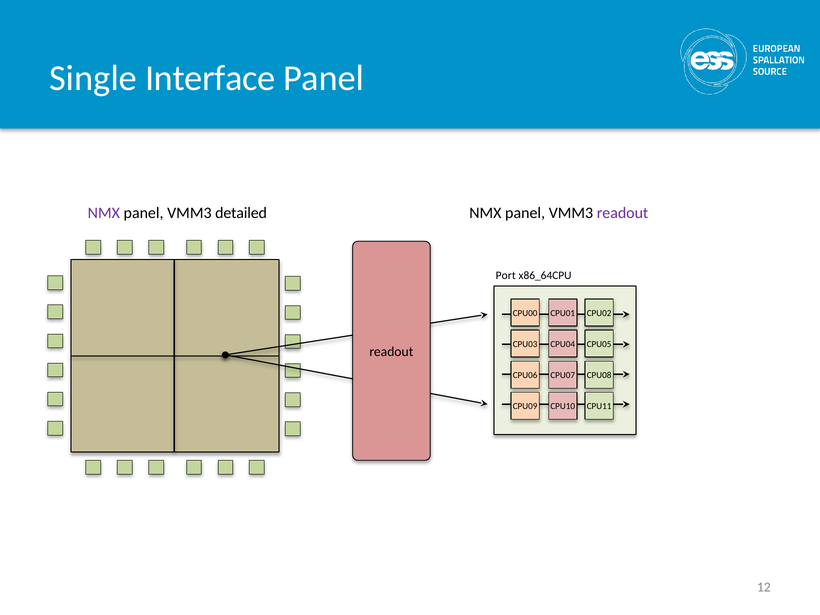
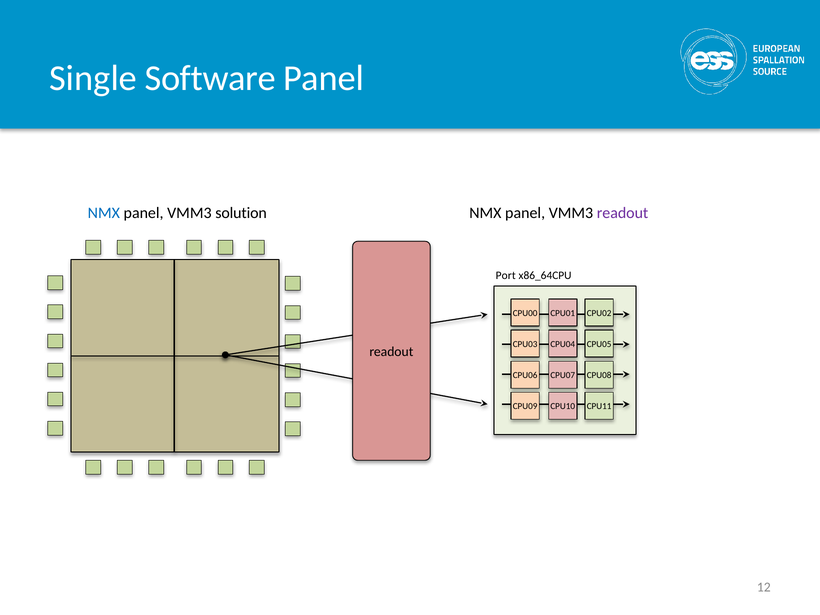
Interface: Interface -> Software (210, 78)
NMX colour: purple -> blue (104, 213)
detailed: detailed -> solution (241, 213)
